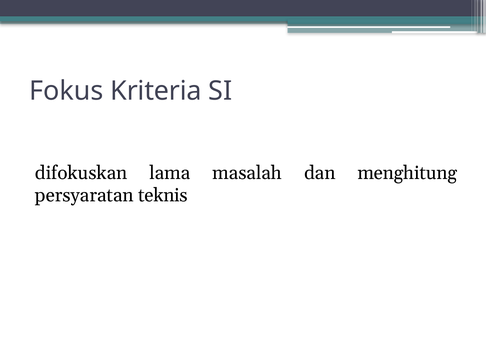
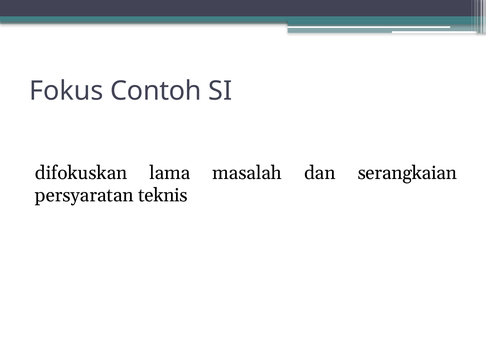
Kriteria: Kriteria -> Contoh (156, 91)
menghitung: menghitung -> serangkaian (407, 173)
